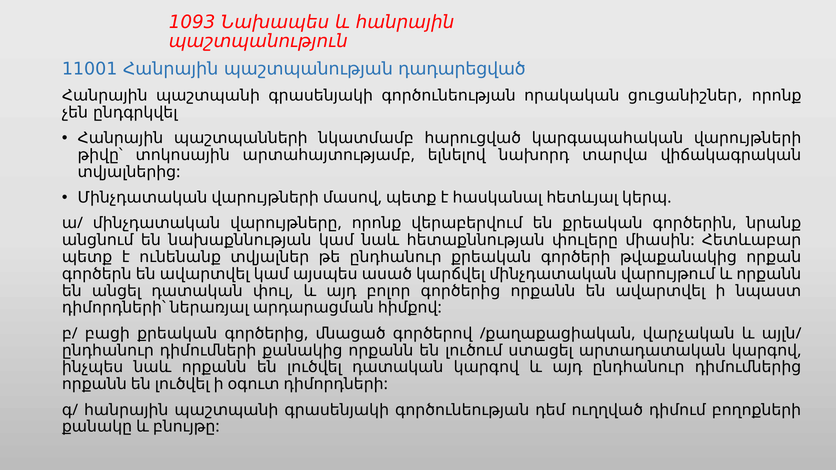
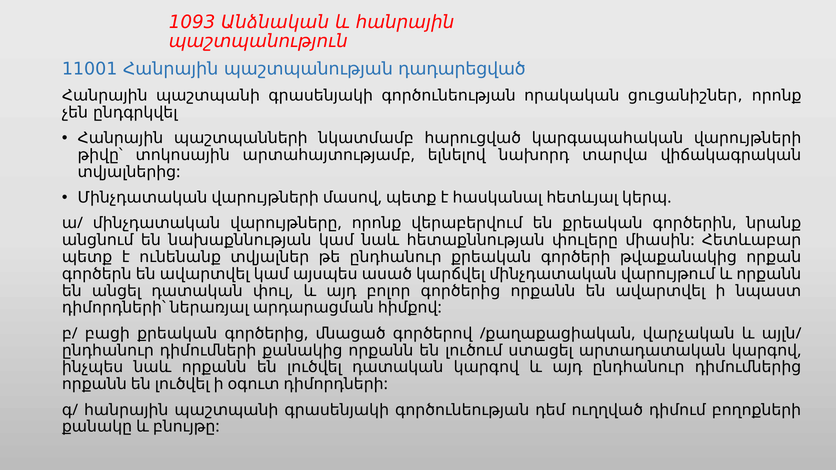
Նախապես: Նախապես -> Անձնական (275, 22)
